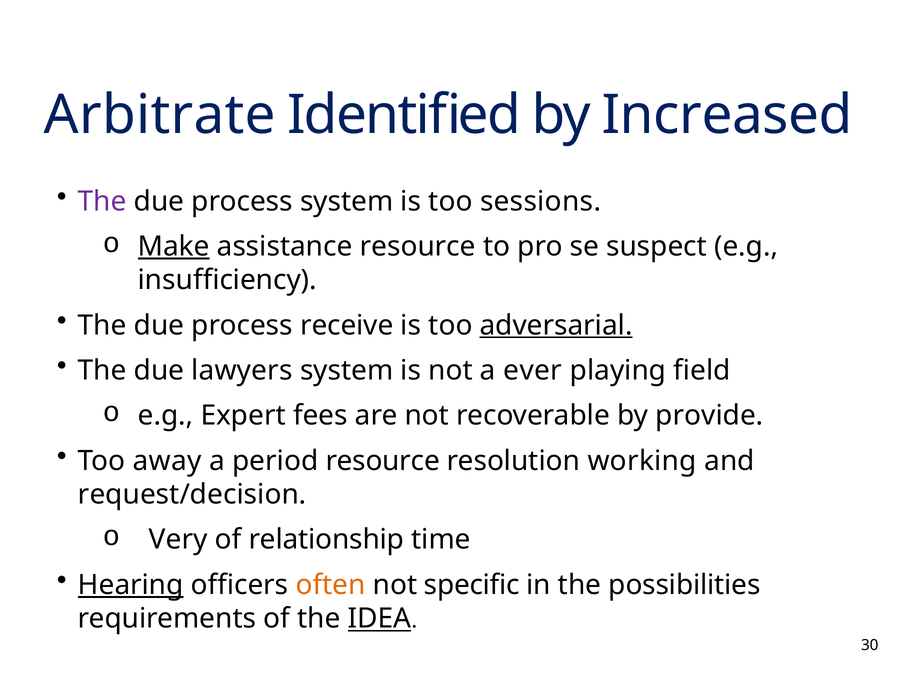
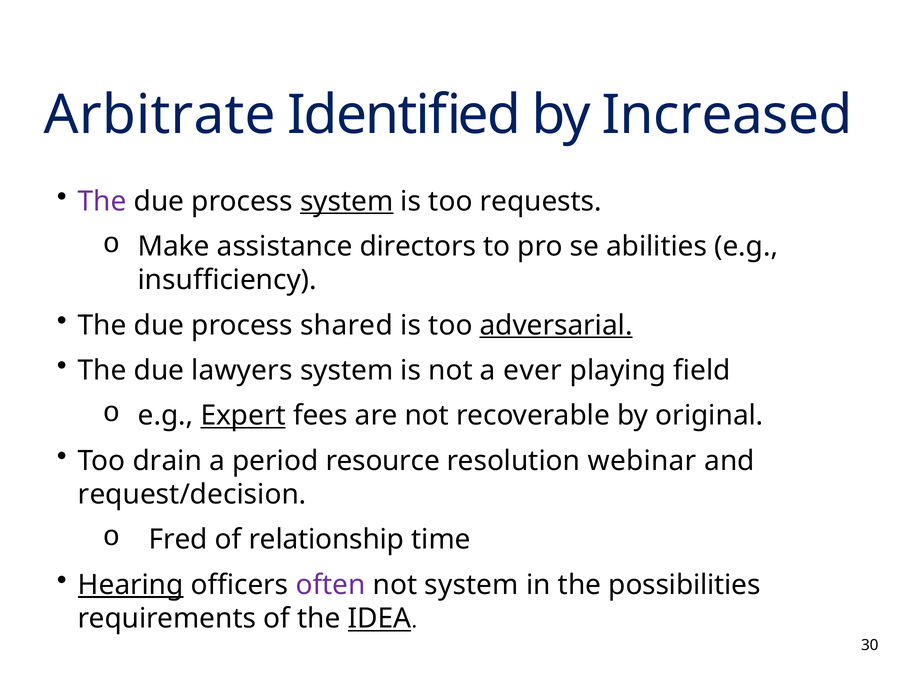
system underline: none -> present (347, 201)
sessions: sessions -> requests (541, 201)
Make underline: present -> none (174, 247)
assistance resource: resource -> directors (418, 247)
suspect: suspect -> abilities (657, 247)
receive: receive -> shared (347, 325)
Expert underline: none -> present (243, 416)
provide: provide -> original (709, 416)
away: away -> drain (167, 461)
working: working -> webinar (642, 461)
Very: Very -> Fred (178, 540)
often colour: orange -> purple (331, 585)
not specific: specific -> system (472, 585)
